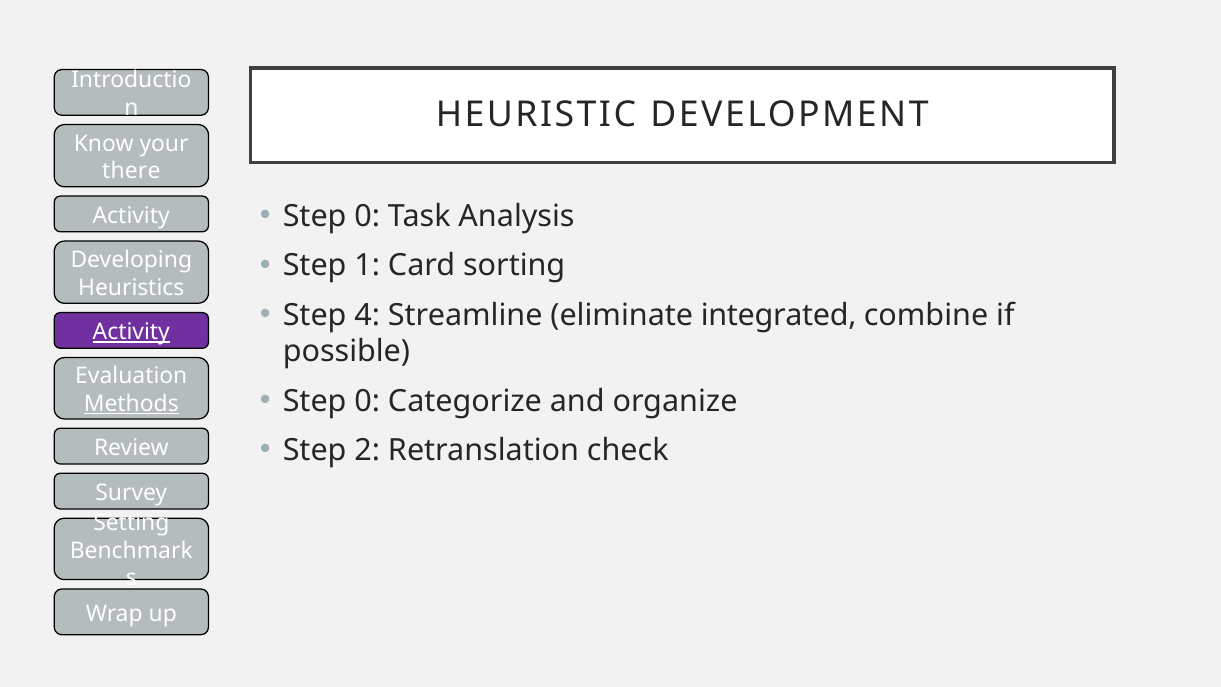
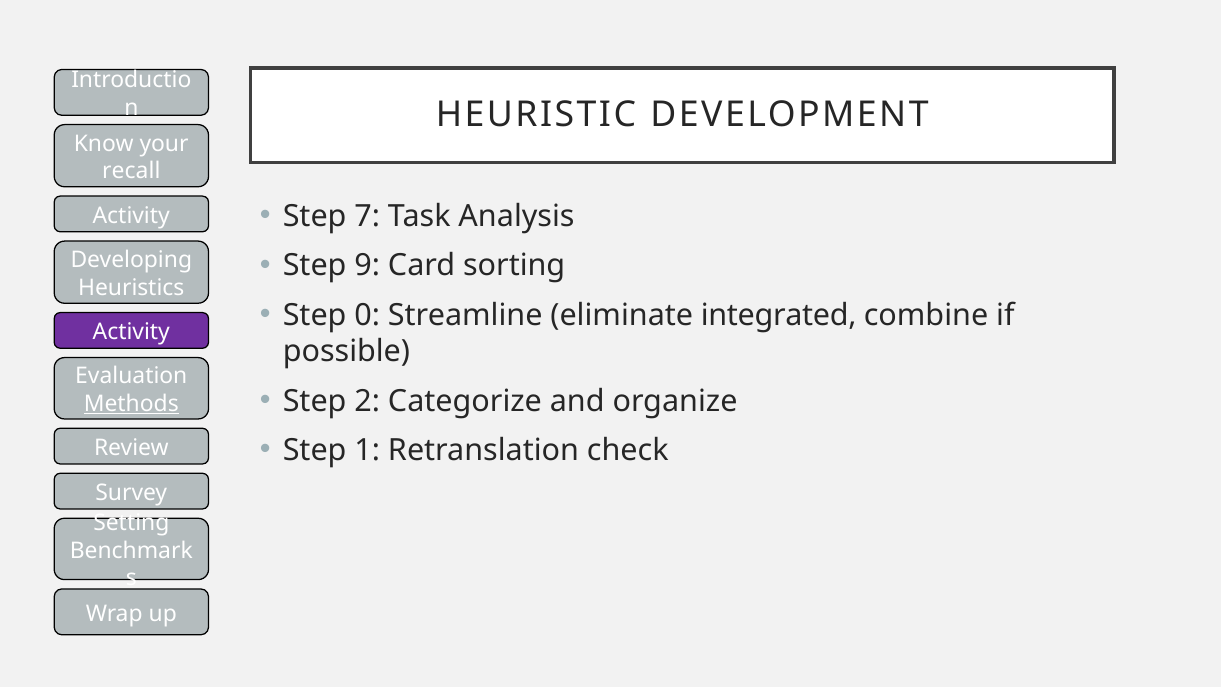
there: there -> recall (131, 171)
0: 0 -> 7 (367, 216)
1: 1 -> 9 (367, 266)
4: 4 -> 0 (367, 315)
Activity underline: present -> none (131, 332)
0: 0 -> 2 (367, 401)
2: 2 -> 1 (367, 450)
